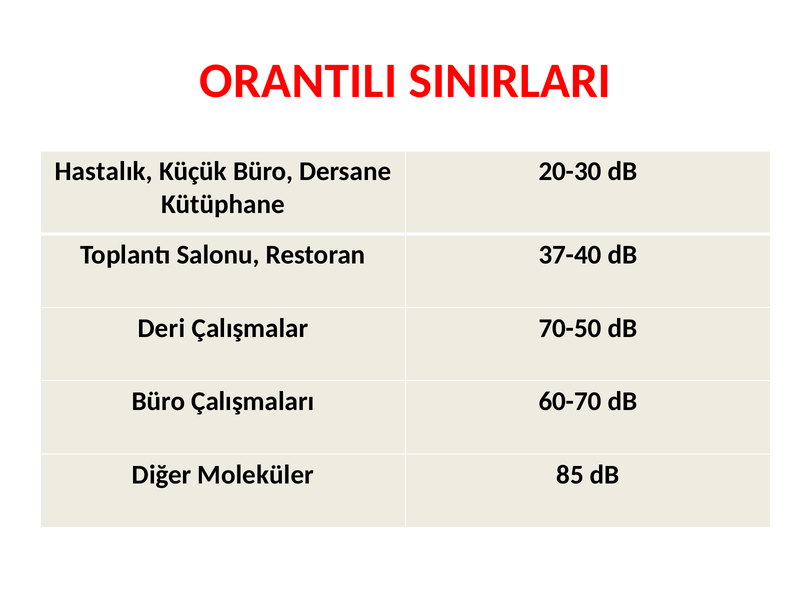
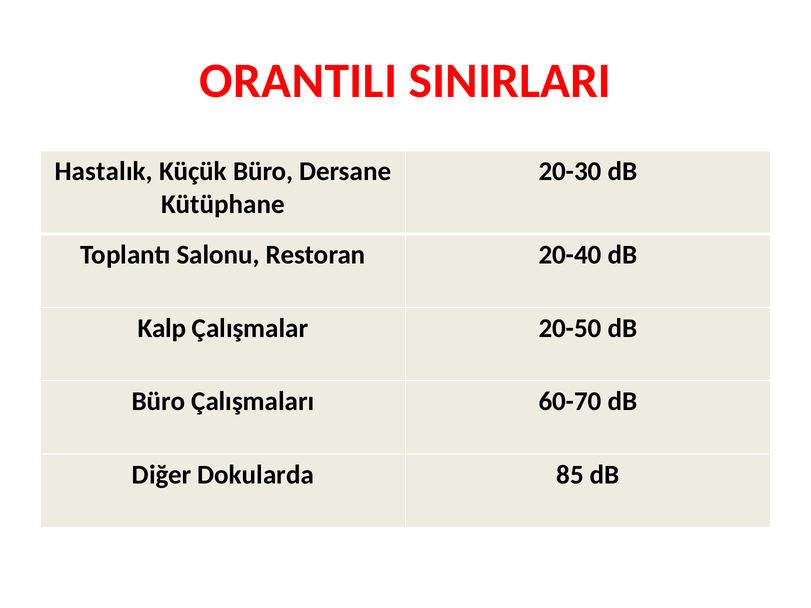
37-40: 37-40 -> 20-40 (570, 255)
Deri: Deri -> Kalp (162, 328)
70-50: 70-50 -> 20-50 (570, 328)
Moleküler: Moleküler -> Dokularda (256, 475)
